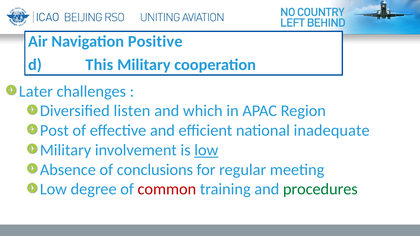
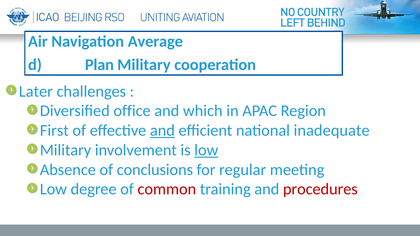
Positive: Positive -> Average (155, 41)
This: This -> Plan (99, 65)
listen: listen -> office (132, 111)
Post: Post -> First (54, 131)
and underline: none -> present (162, 131)
procedures colour: green -> red (320, 189)
